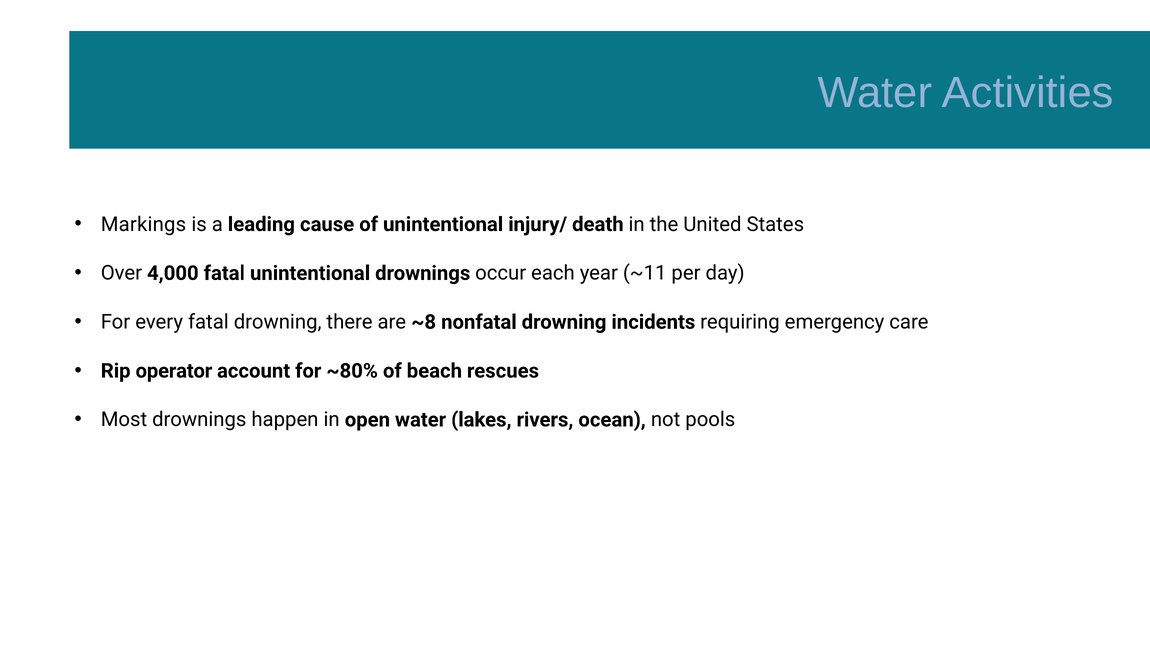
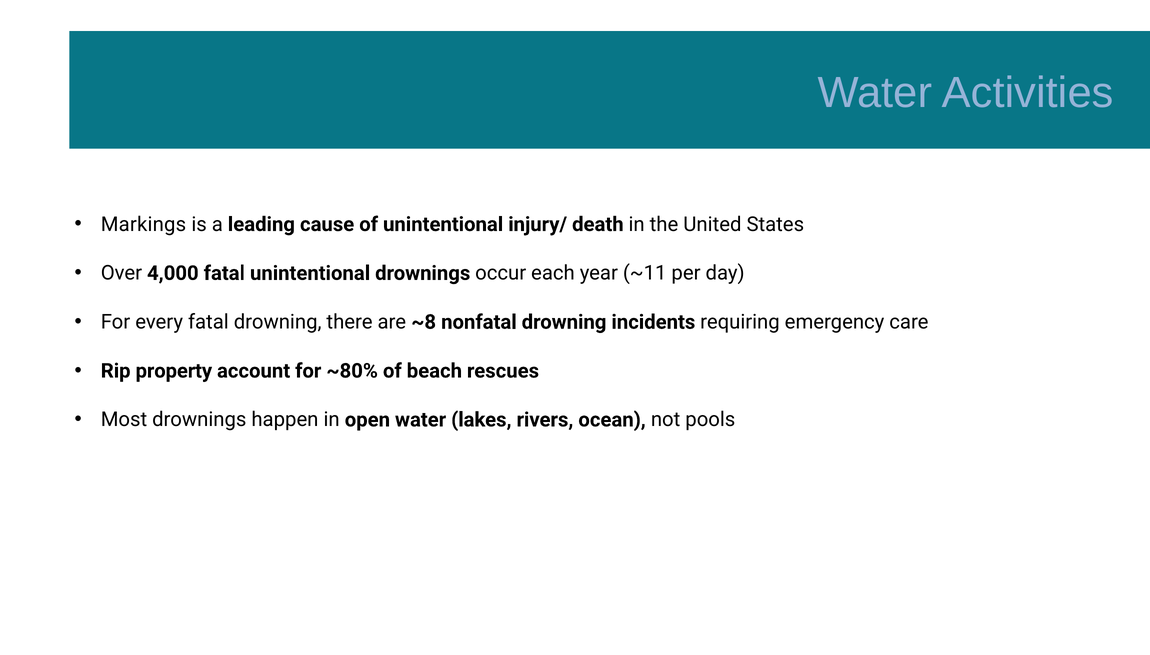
operator: operator -> property (174, 371)
